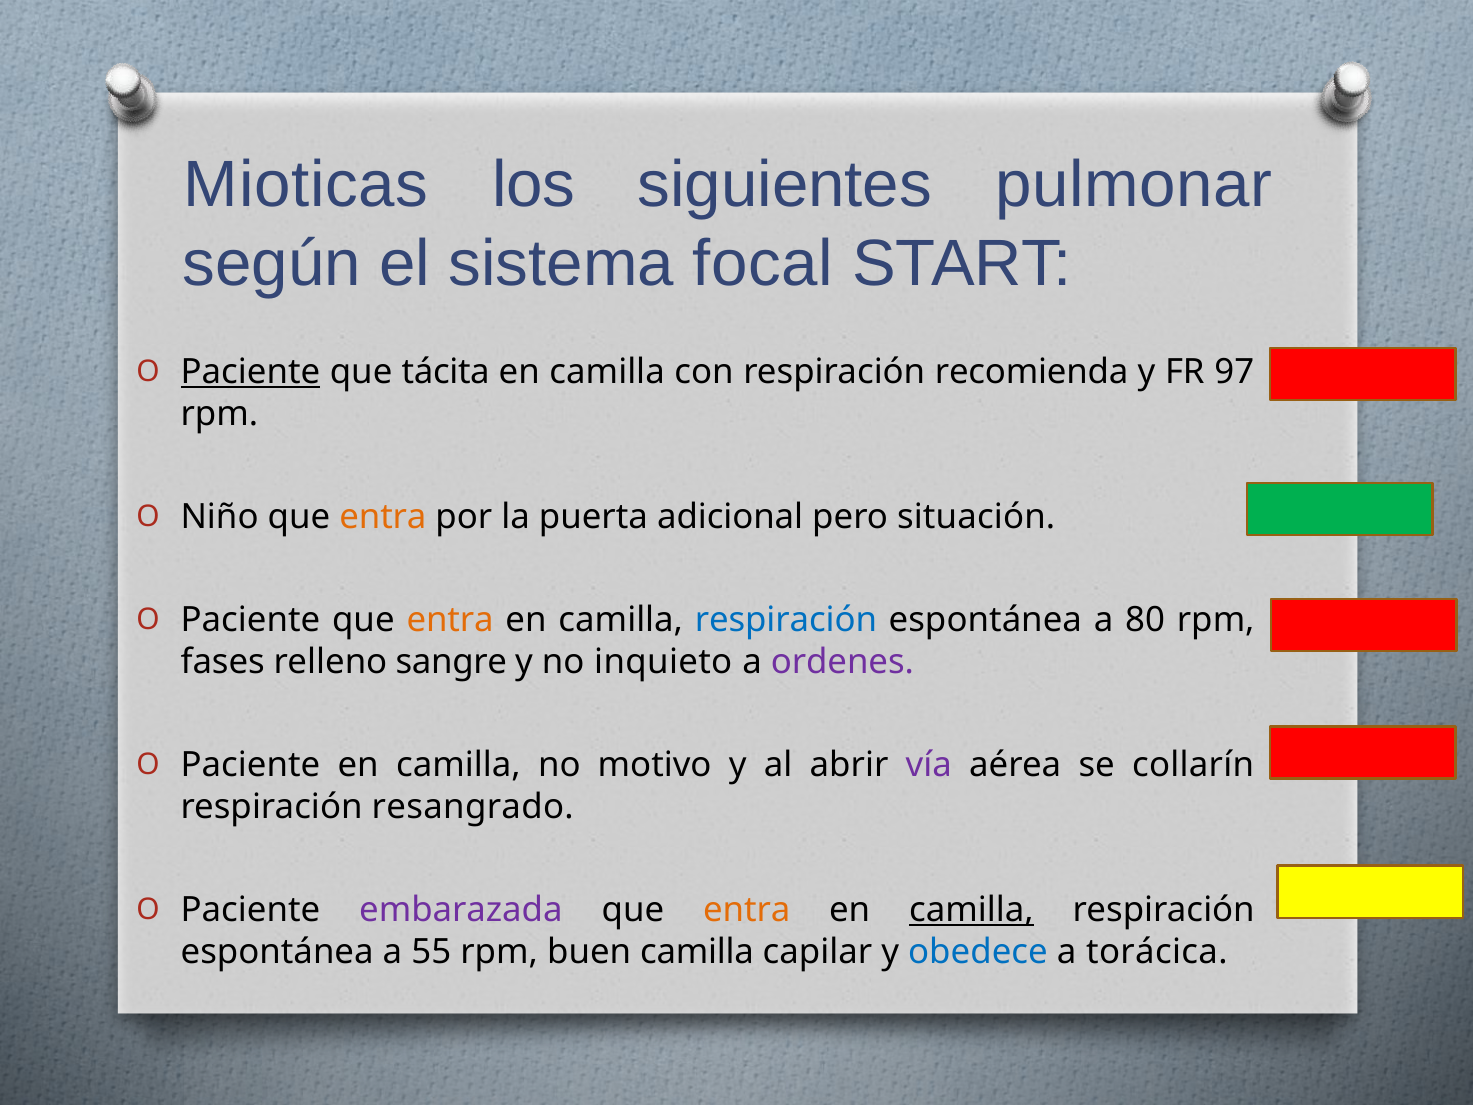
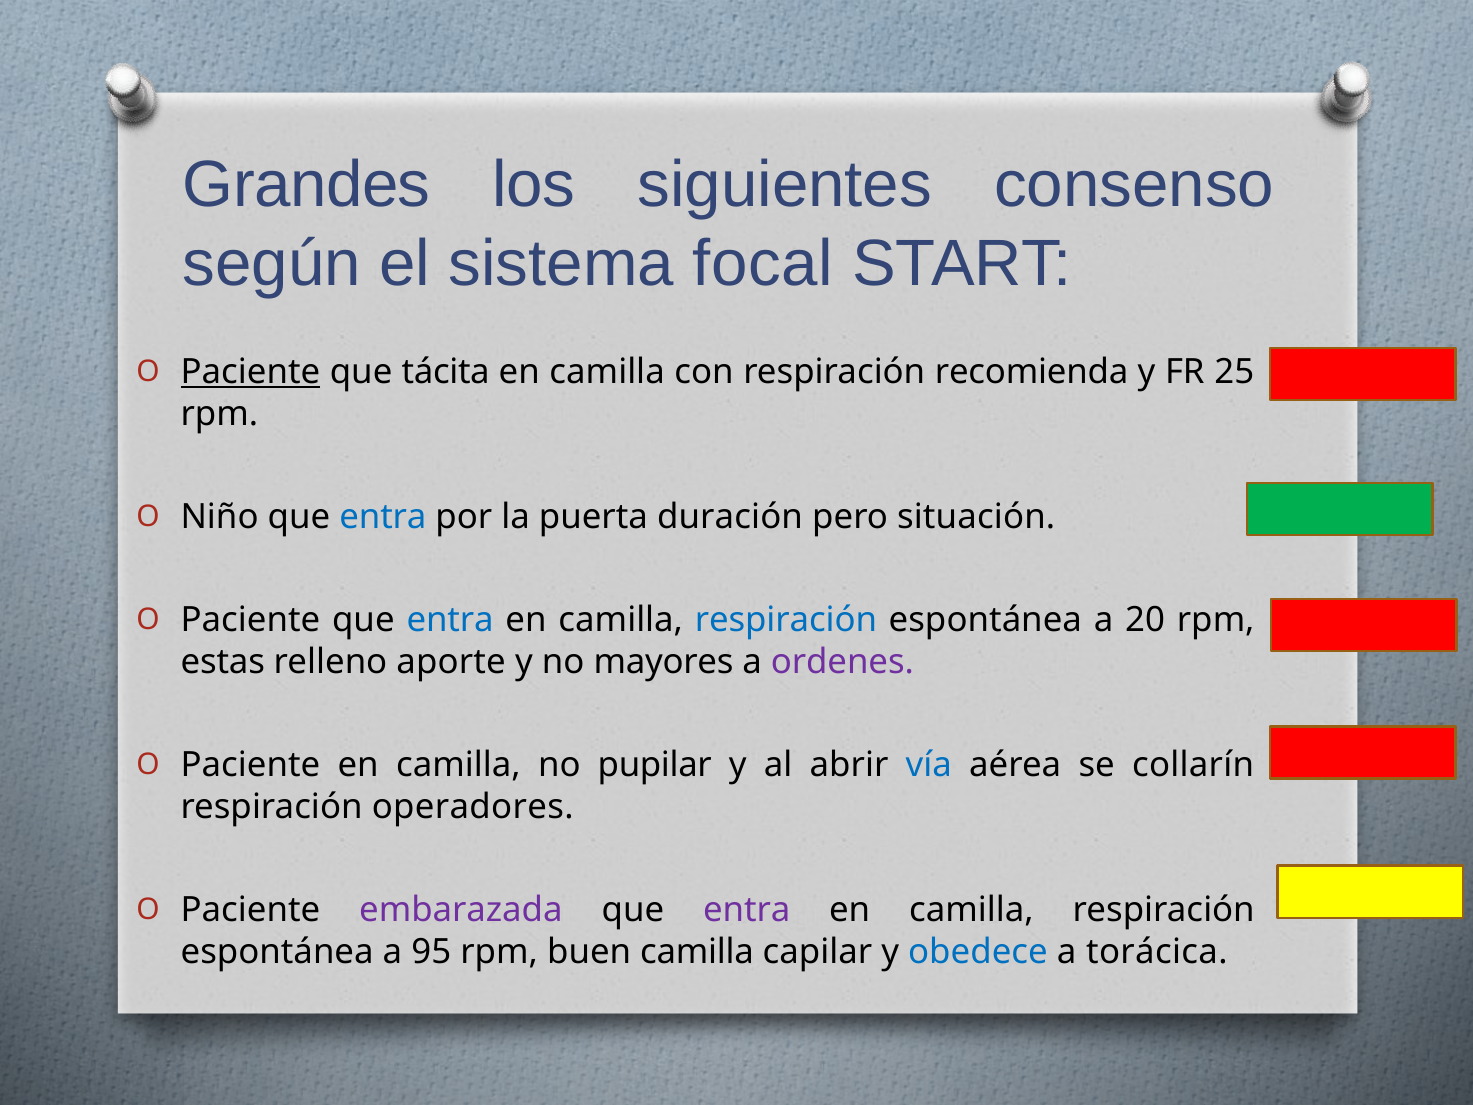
Mioticas: Mioticas -> Grandes (307, 185)
pulmonar: pulmonar -> consenso (1134, 185)
97: 97 -> 25 (1234, 372)
entra colour: orange -> blue (383, 517)
adicional: adicional -> duración (730, 517)
entra colour: orange -> blue (450, 620)
80: 80 -> 20 (1145, 620)
fases: fases -> estas (223, 662)
sangre: sangre -> aporte (451, 662)
inquieto: inquieto -> mayores (664, 662)
motivo: motivo -> pupilar (655, 765)
vía colour: purple -> blue (929, 765)
resangrado: resangrado -> operadores (473, 807)
entra colour: orange -> purple (747, 910)
camilla underline: present -> none (971, 910)
55: 55 -> 95 (431, 952)
